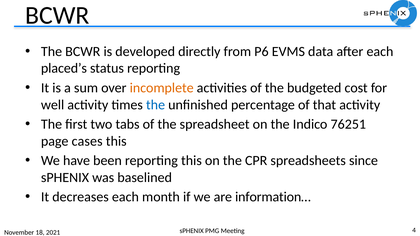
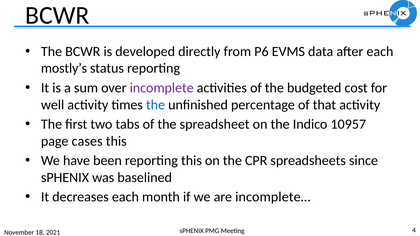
placed’s: placed’s -> mostly’s (64, 68)
incomplete colour: orange -> purple (162, 88)
76251: 76251 -> 10957 (348, 124)
information…: information… -> incomplete… (273, 197)
